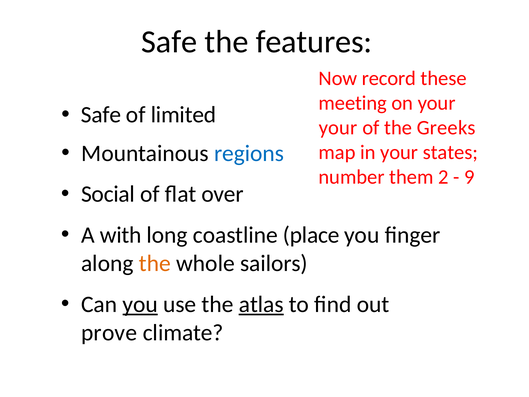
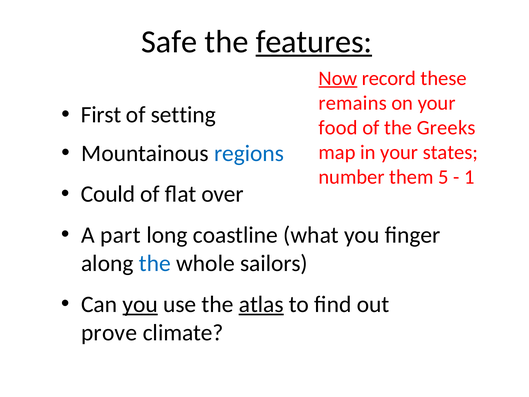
features underline: none -> present (314, 42)
Now underline: none -> present (338, 78)
meeting: meeting -> remains (353, 103)
Safe: Safe -> First (101, 115)
limited: limited -> setting (183, 115)
your: your -> food (338, 128)
2: 2 -> 5 (443, 177)
9: 9 -> 1 (469, 177)
Social: Social -> Could (108, 194)
with: with -> part (120, 235)
place: place -> what (311, 235)
the colour: orange -> blue (155, 263)
